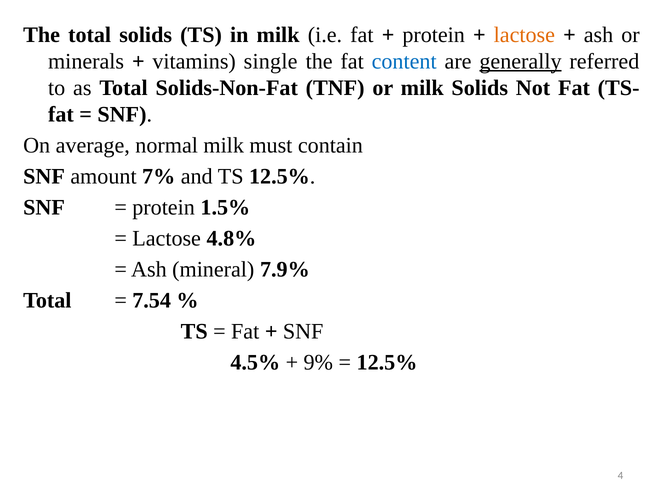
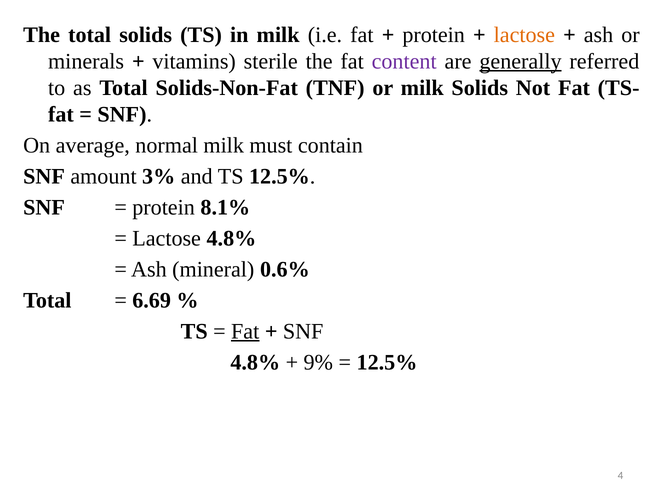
single: single -> sterile (271, 61)
content colour: blue -> purple (404, 61)
7%: 7% -> 3% (159, 176)
1.5%: 1.5% -> 8.1% (225, 207)
7.9%: 7.9% -> 0.6% (285, 269)
7.54: 7.54 -> 6.69 (152, 300)
Fat underline: none -> present (245, 331)
4.5%: 4.5% -> 4.8% (255, 362)
